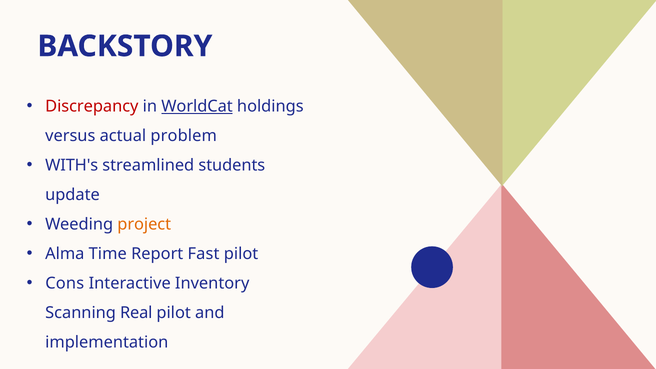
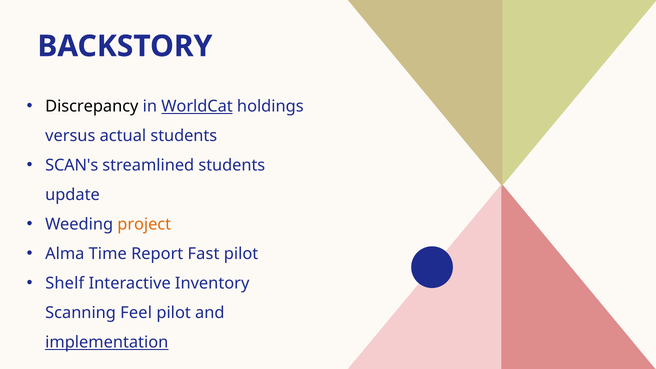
Discrepancy colour: red -> black (92, 106)
actual problem: problem -> students (184, 136)
WITH's: WITH's -> SCAN's (72, 165)
Cons: Cons -> Shelf (65, 283)
Real: Real -> Feel (136, 313)
implementation underline: none -> present (107, 342)
